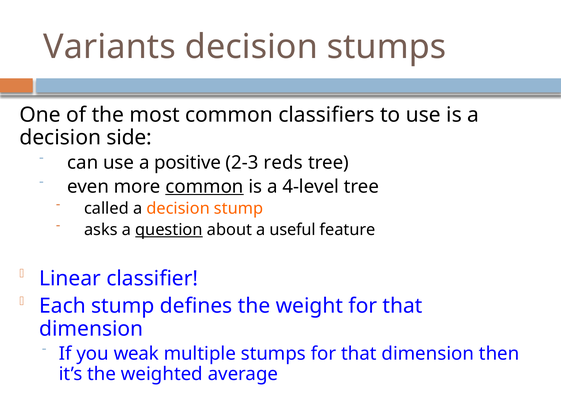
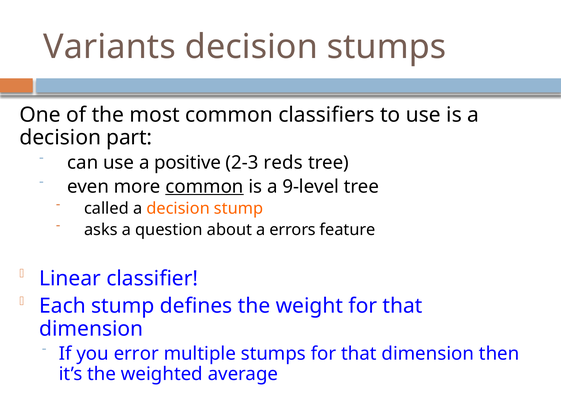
side: side -> part (129, 138)
4-level: 4-level -> 9-level (311, 187)
question underline: present -> none (169, 230)
useful: useful -> errors (293, 230)
weak: weak -> error (136, 354)
